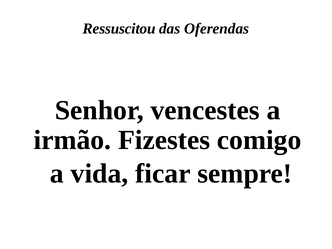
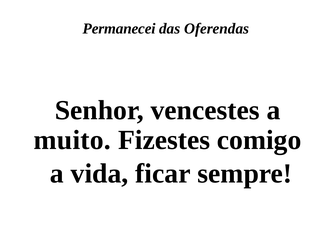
Ressuscitou: Ressuscitou -> Permanecei (119, 29)
irmão: irmão -> muito (72, 140)
